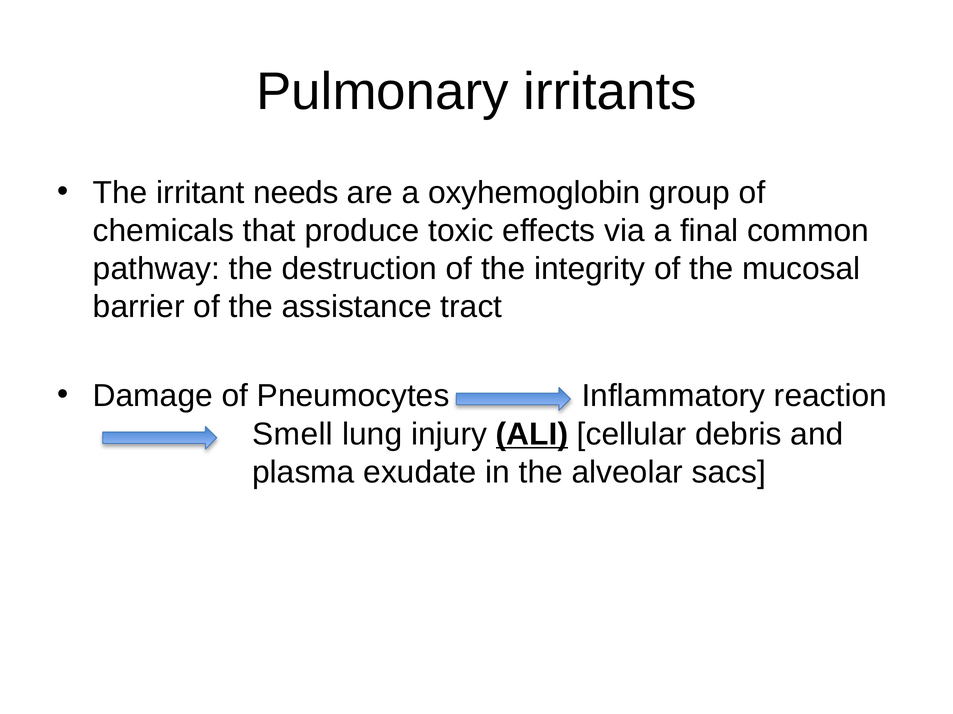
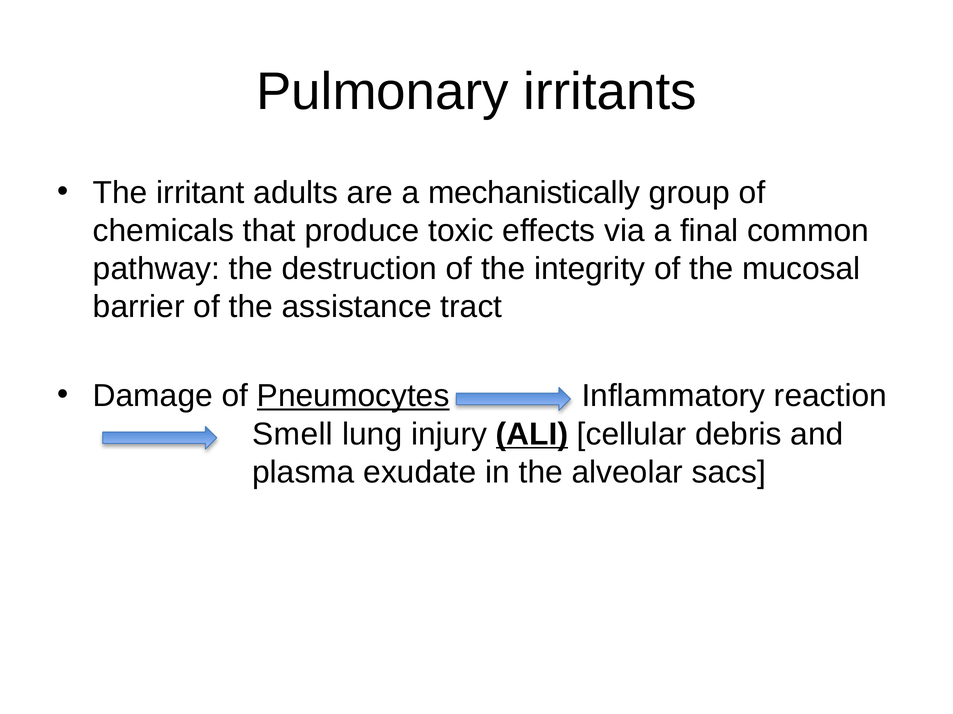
needs: needs -> adults (296, 193)
oxyhemoglobin: oxyhemoglobin -> mechanistically (534, 193)
Pneumocytes underline: none -> present (353, 396)
